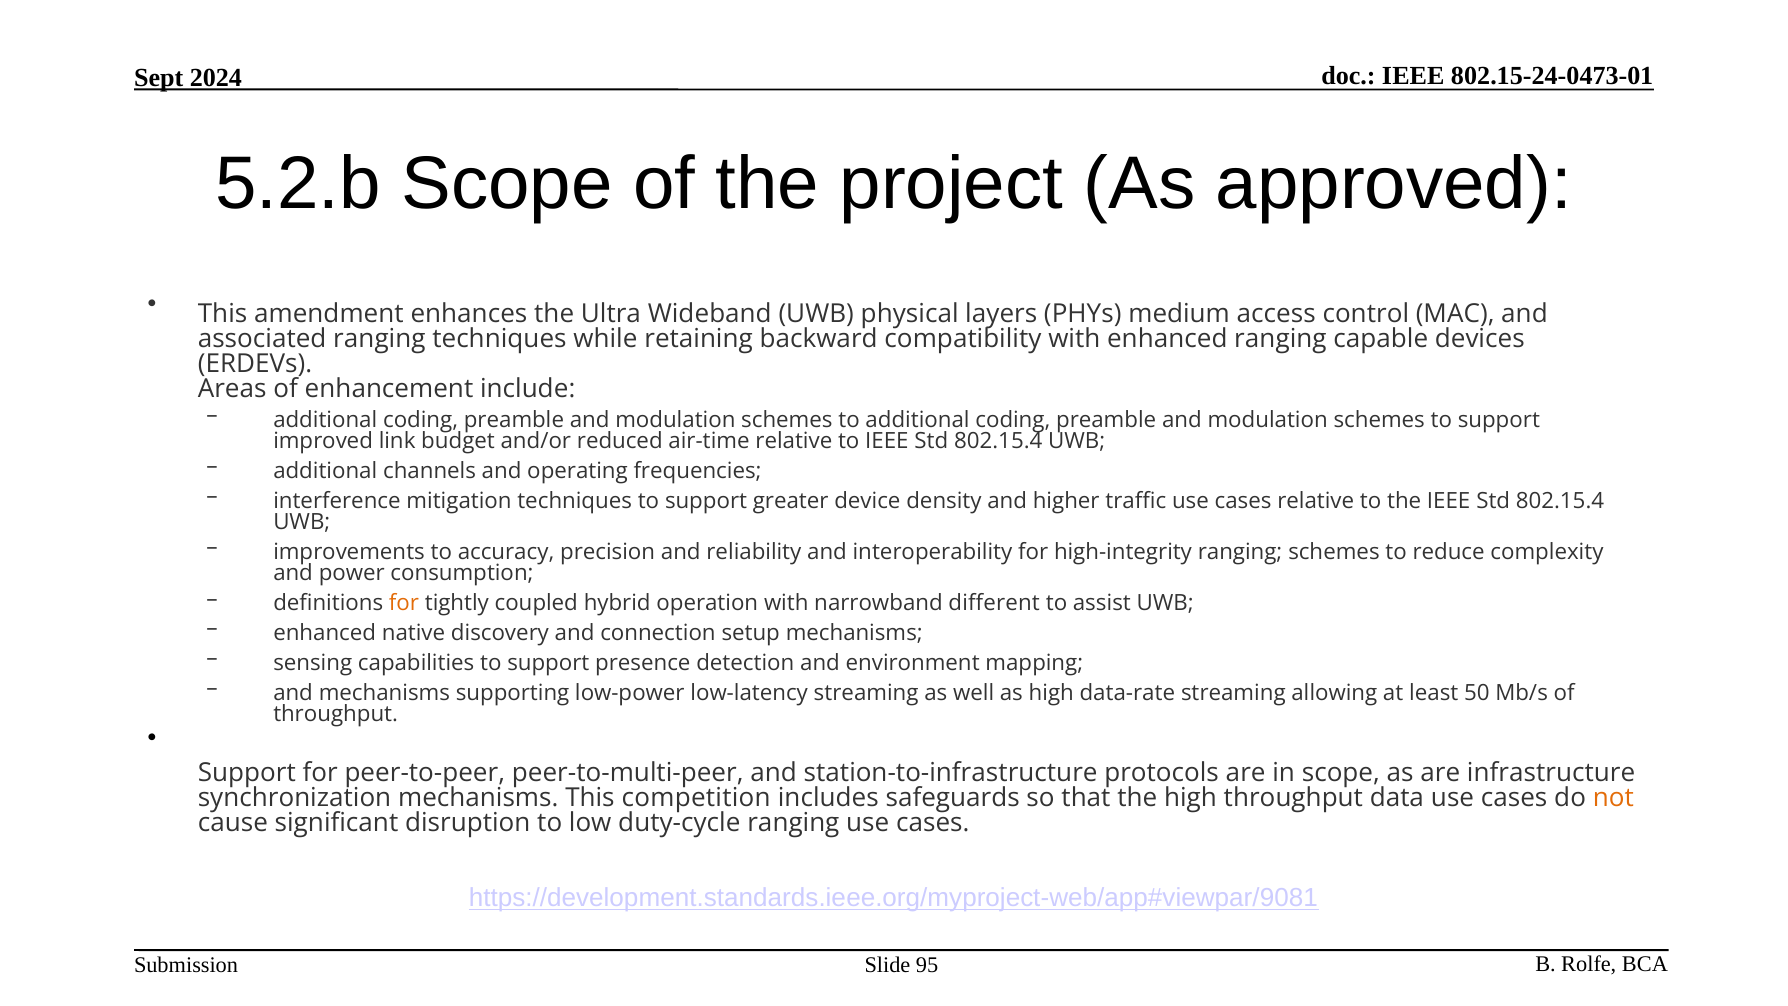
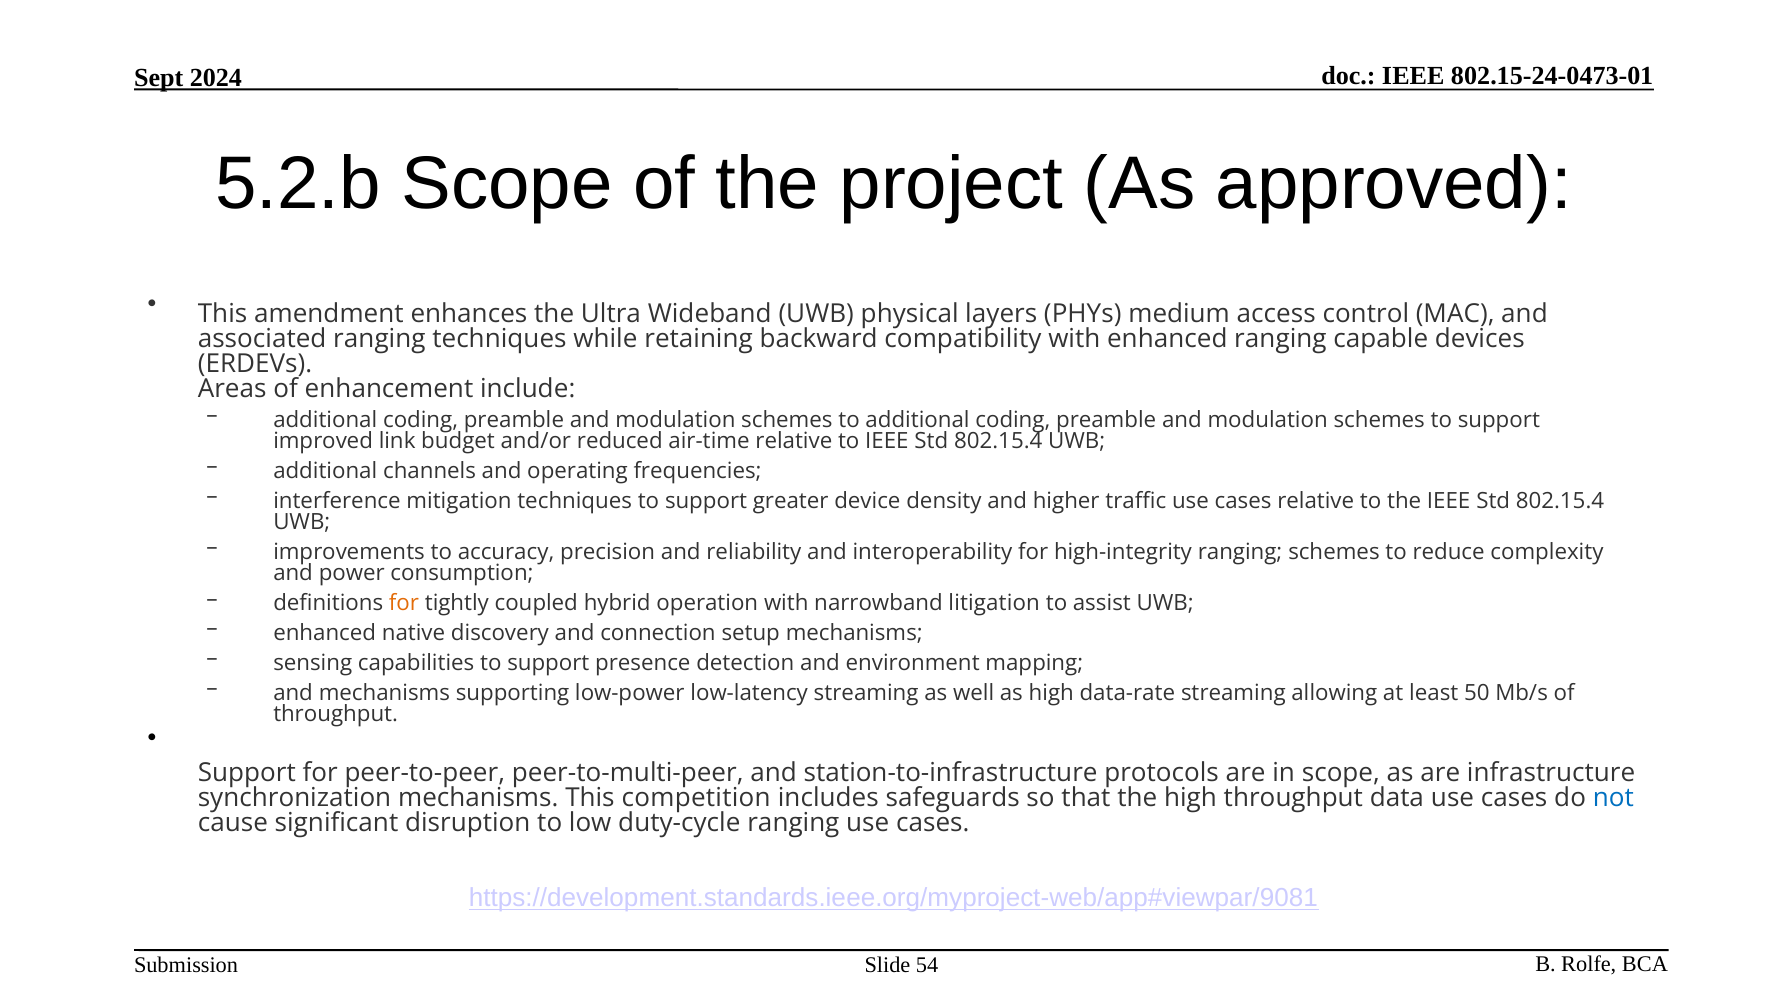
different: different -> litigation (994, 603)
not colour: orange -> blue (1613, 797)
95: 95 -> 54 (927, 965)
